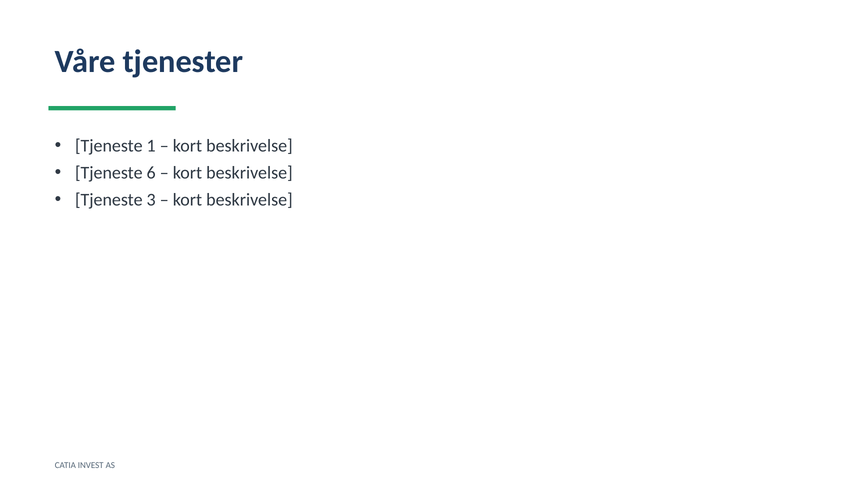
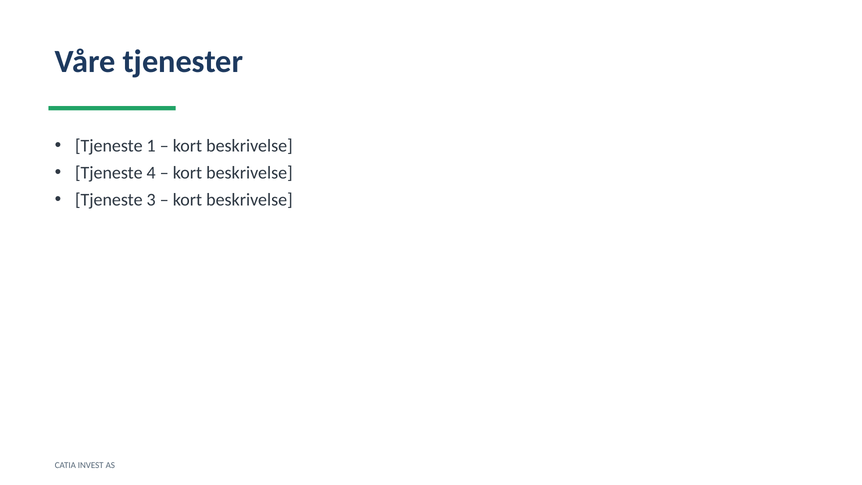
6: 6 -> 4 (151, 173)
